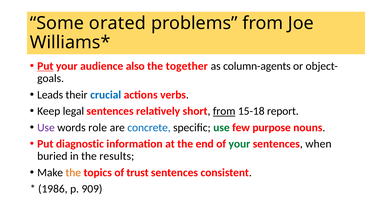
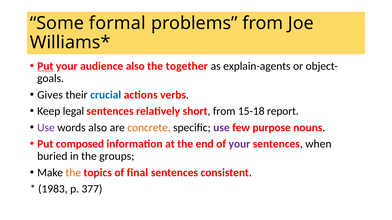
orated: orated -> formal (117, 23)
column-agents: column-agents -> explain-agents (257, 66)
Leads: Leads -> Gives (50, 95)
from underline: present -> none (224, 111)
words role: role -> also (98, 128)
concrete colour: blue -> orange (149, 128)
use colour: green -> purple (221, 128)
diagnostic: diagnostic -> composed (80, 144)
your colour: green -> purple (239, 144)
results: results -> groups (117, 157)
trust: trust -> final (137, 173)
1986: 1986 -> 1983 (53, 189)
909: 909 -> 377 (92, 189)
